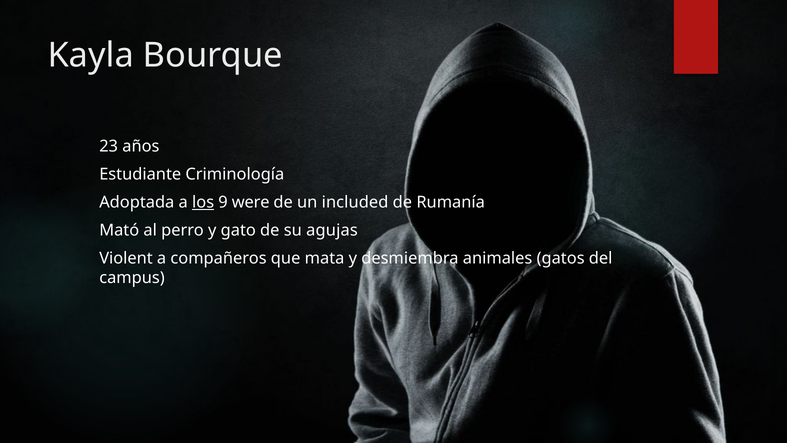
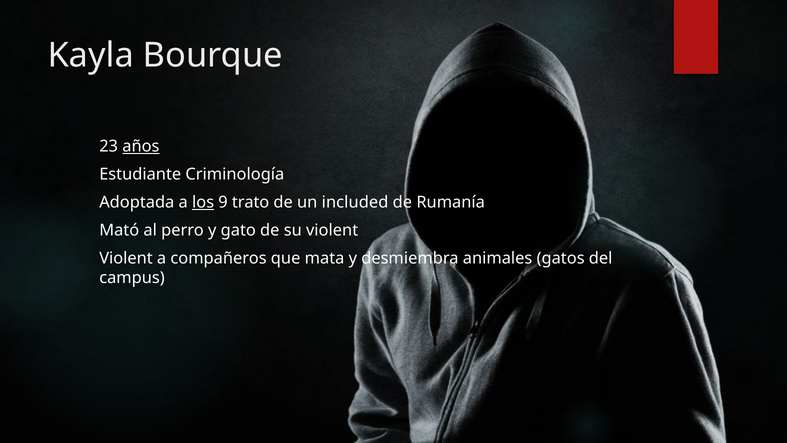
años underline: none -> present (141, 146)
were: were -> trato (251, 202)
su agujas: agujas -> violent (332, 230)
